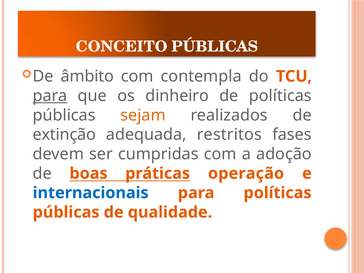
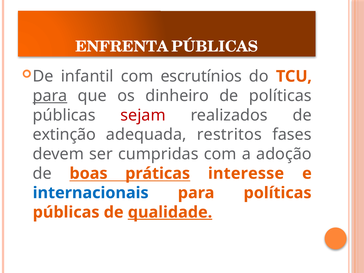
CONCEITO: CONCEITO -> ENFRENTA (122, 47)
âmbito: âmbito -> infantil (87, 76)
contempla: contempla -> escrutínios (201, 76)
sejam colour: orange -> red (143, 115)
operação: operação -> interesse (246, 173)
qualidade underline: none -> present (170, 212)
